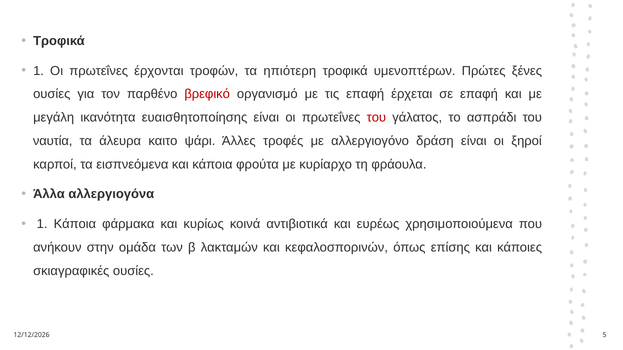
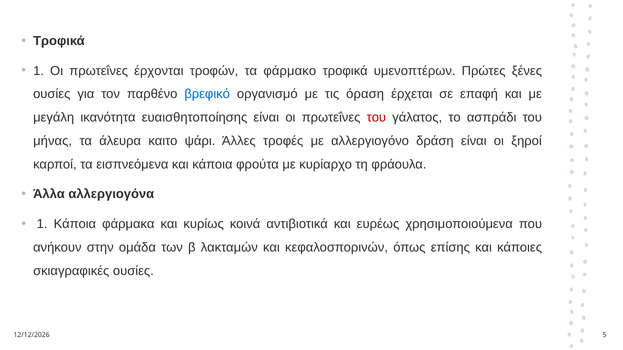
ηπιότερη: ηπιότερη -> φάρμακο (290, 71)
βρεφικό colour: red -> blue (207, 94)
τις επαφή: επαφή -> όραση (365, 94)
ναυτία: ναυτία -> μήνας (53, 141)
